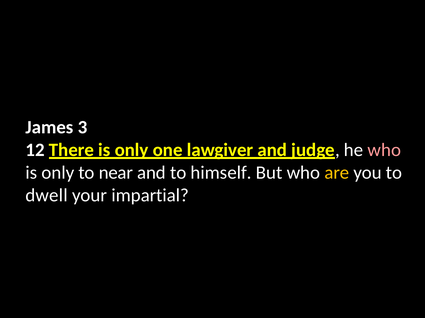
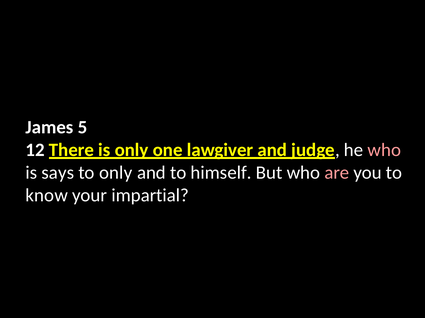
3: 3 -> 5 (82, 128)
only: only -> says (58, 173)
to near: near -> only (116, 173)
are colour: yellow -> pink (337, 173)
dwell: dwell -> know (47, 196)
